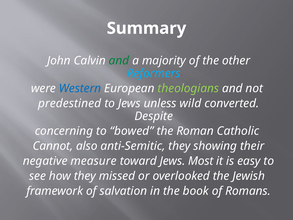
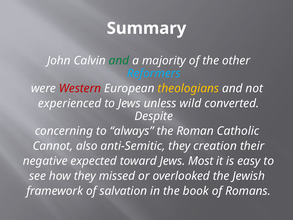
Western colour: blue -> red (80, 88)
theologians colour: light green -> yellow (188, 88)
predestined: predestined -> experienced (70, 103)
bowed: bowed -> always (132, 131)
showing: showing -> creation (215, 146)
measure: measure -> expected (94, 161)
